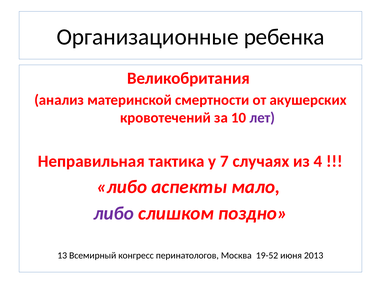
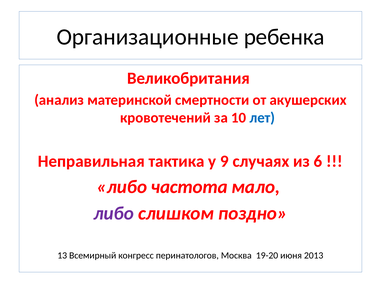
лет colour: purple -> blue (262, 118)
7: 7 -> 9 (224, 161)
4: 4 -> 6 (318, 161)
аспекты: аспекты -> частота (189, 187)
19-52: 19-52 -> 19-20 (267, 255)
